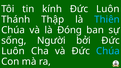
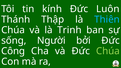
Đóng: Đóng -> Trinh (69, 30)
Luôn: Luôn -> Công (13, 51)
Chúa colour: light blue -> light green (108, 51)
